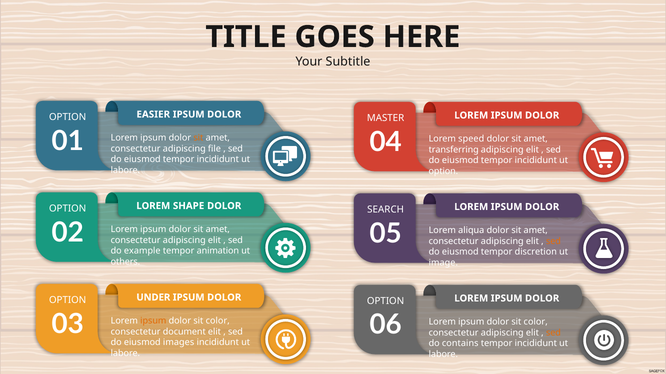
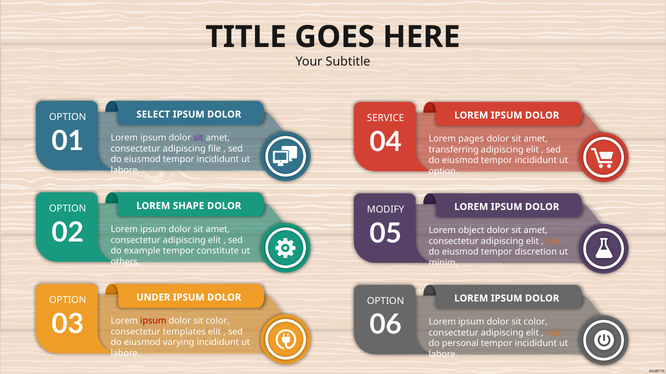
EASIER: EASIER -> SELECT (153, 115)
MASTER: MASTER -> SERVICE (386, 118)
sit colour: orange -> purple (198, 138)
speed: speed -> pages (471, 139)
SEARCH: SEARCH -> MODIFY (386, 210)
aliqua: aliqua -> object (471, 231)
animation: animation -> constitute (218, 251)
image: image -> minim (443, 263)
ipsum colour: orange -> red (153, 321)
document: document -> templates (184, 332)
images: images -> varying (179, 343)
contains: contains -> personal (460, 344)
